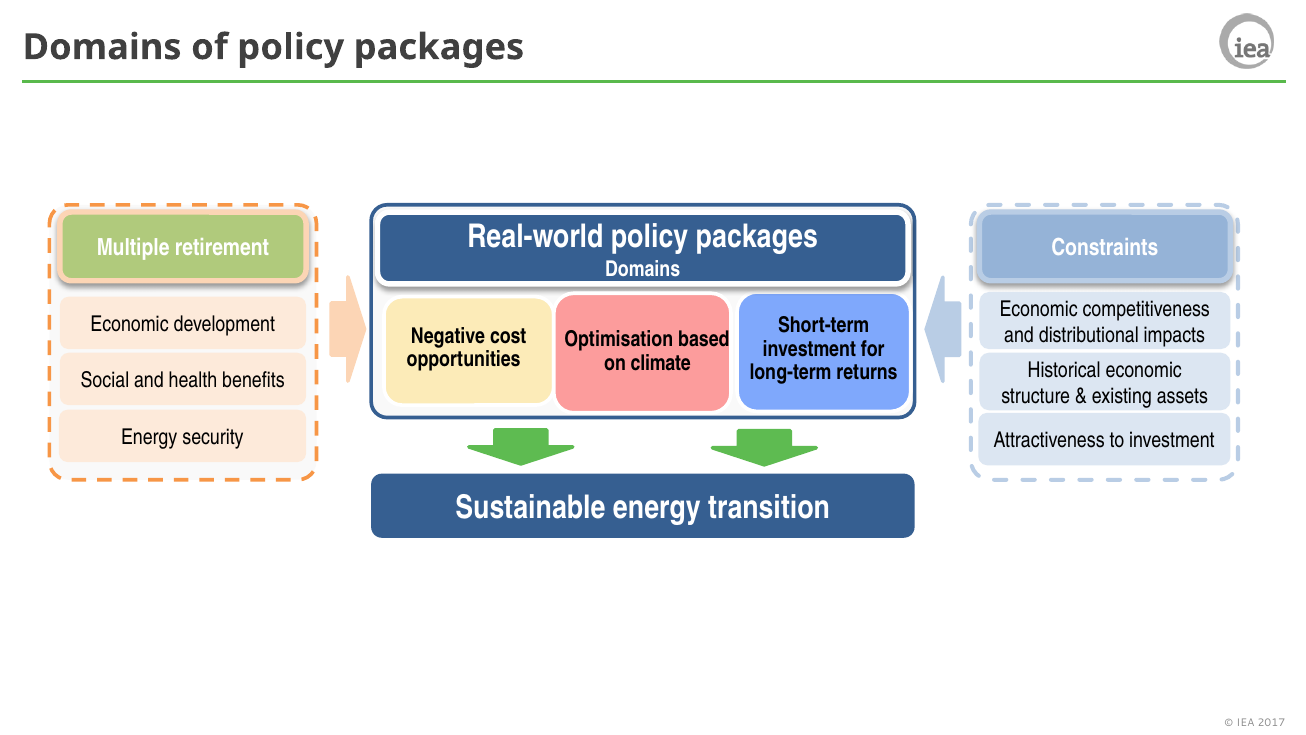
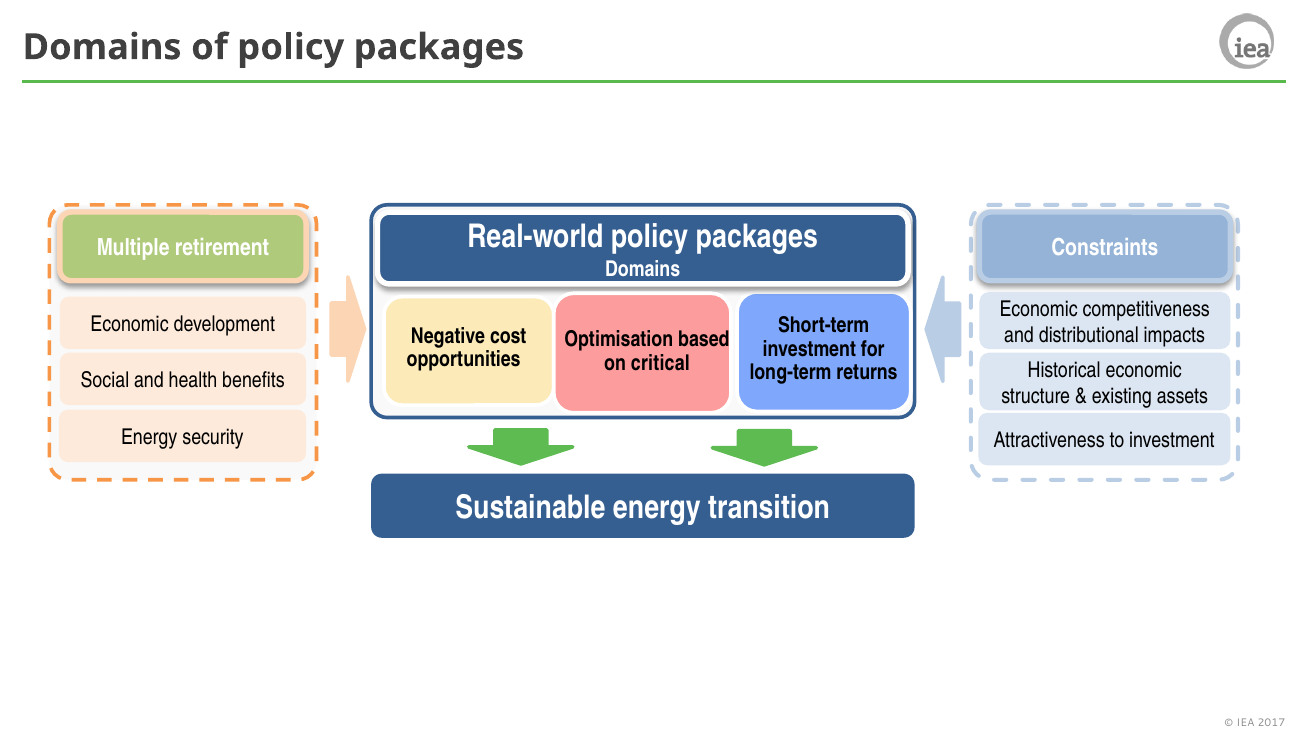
climate: climate -> critical (660, 363)
